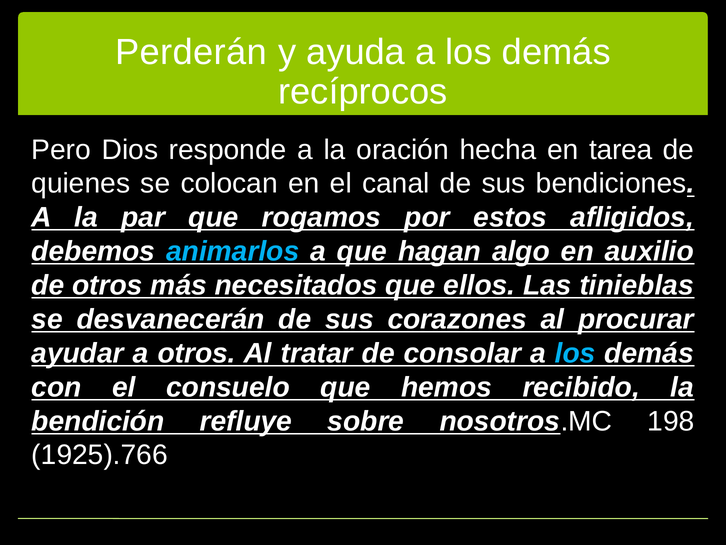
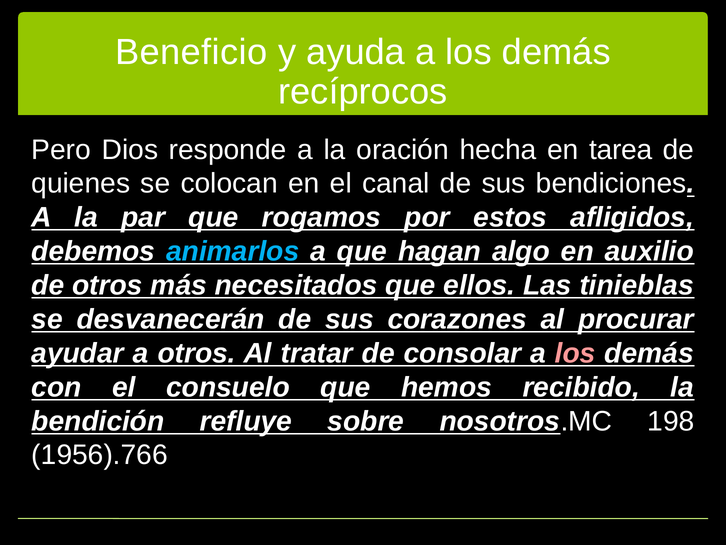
Perderán: Perderán -> Beneficio (191, 52)
los colour: light blue -> pink (575, 353)
1925).766: 1925).766 -> 1956).766 (100, 455)
